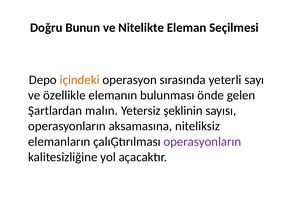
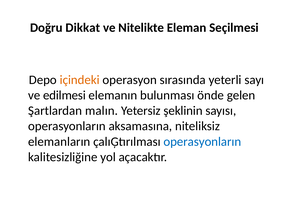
Bunun: Bunun -> Dikkat (83, 28)
özellikle: özellikle -> edilmesi (64, 95)
operasyonların colour: purple -> blue (202, 141)
